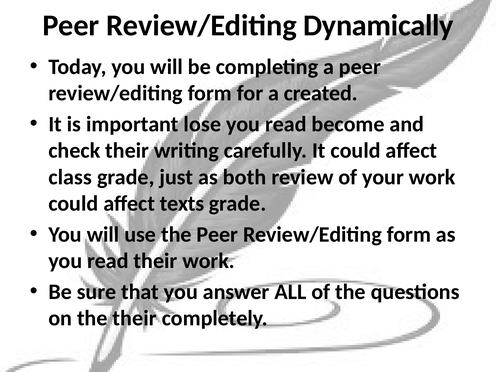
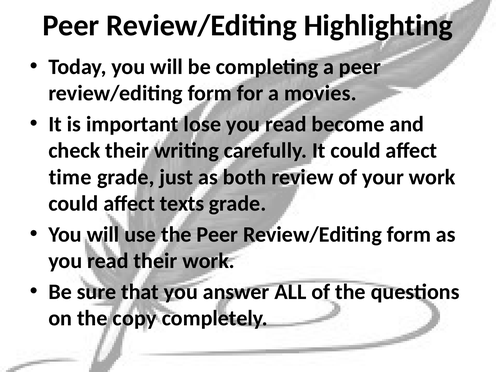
Dynamically: Dynamically -> Highlighting (378, 26)
created: created -> movies (320, 93)
class: class -> time (70, 177)
the their: their -> copy (135, 318)
